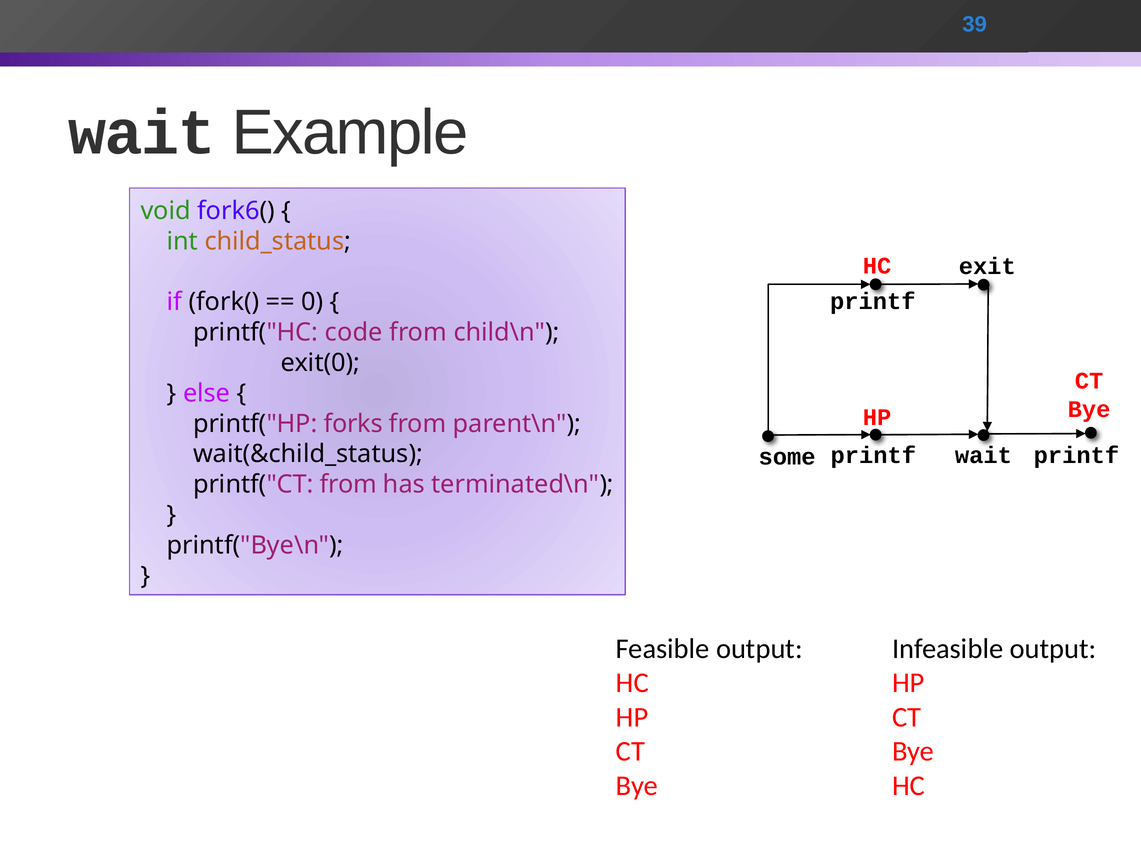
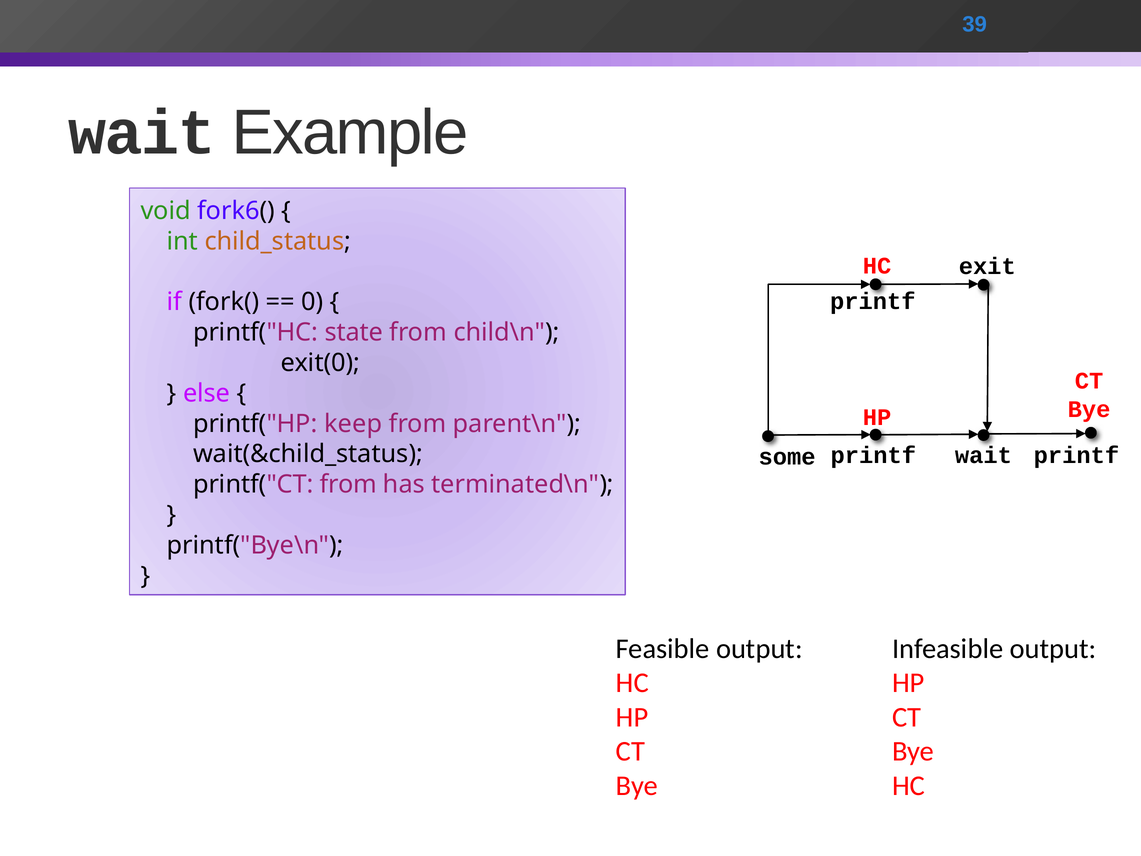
code: code -> state (354, 332)
forks: forks -> keep (353, 424)
